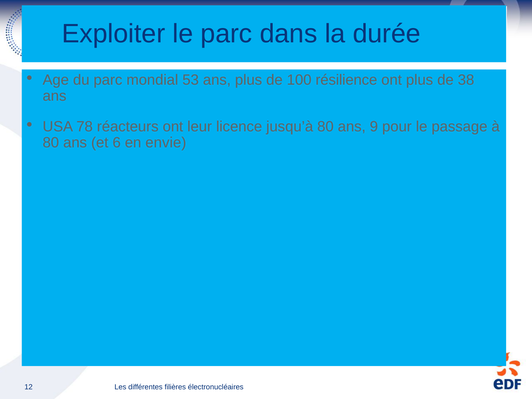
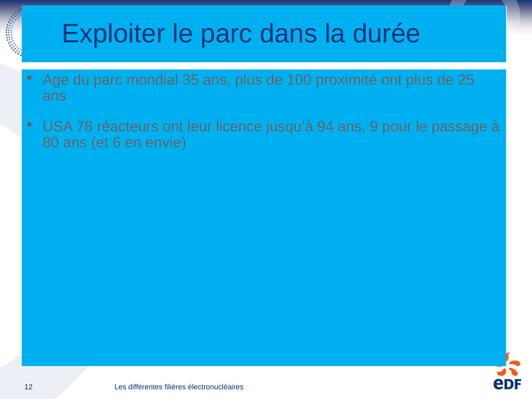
53: 53 -> 35 (191, 80)
résilience: résilience -> proximité (346, 80)
38: 38 -> 25 (466, 80)
jusqu’à 80: 80 -> 94 (325, 127)
